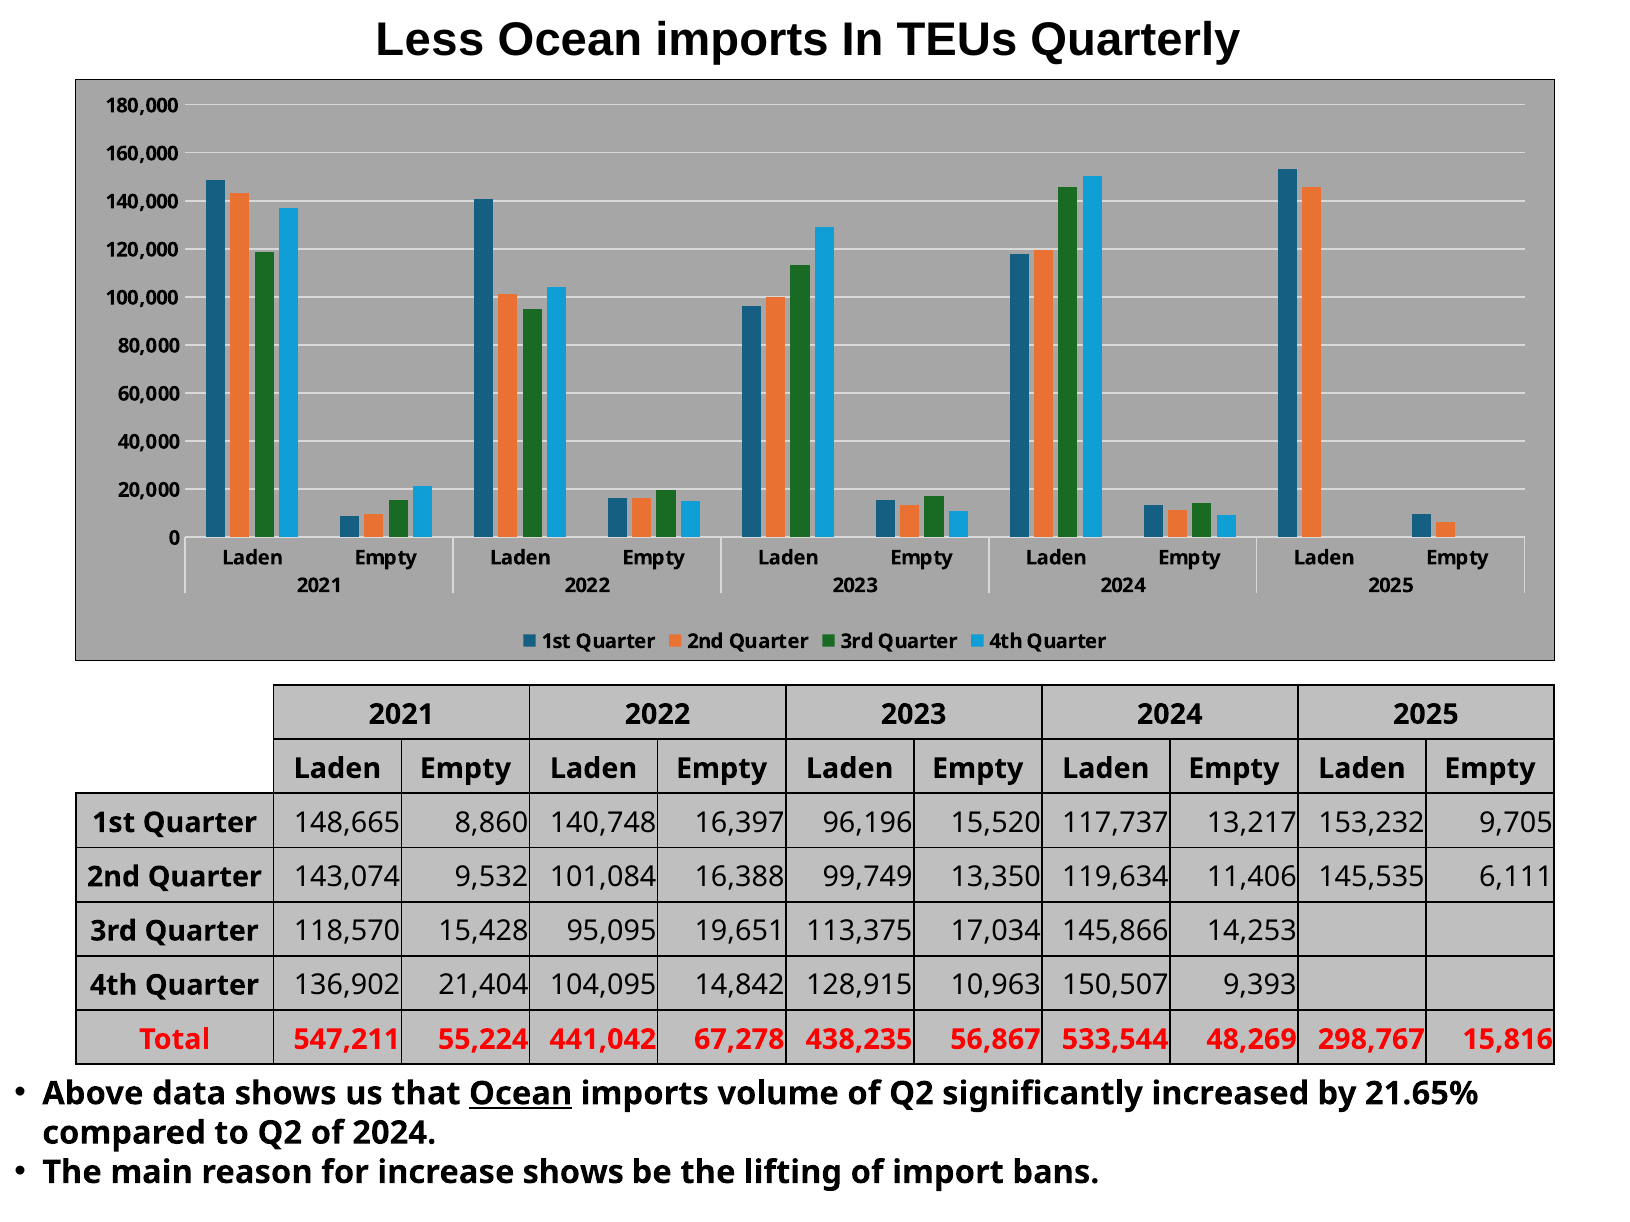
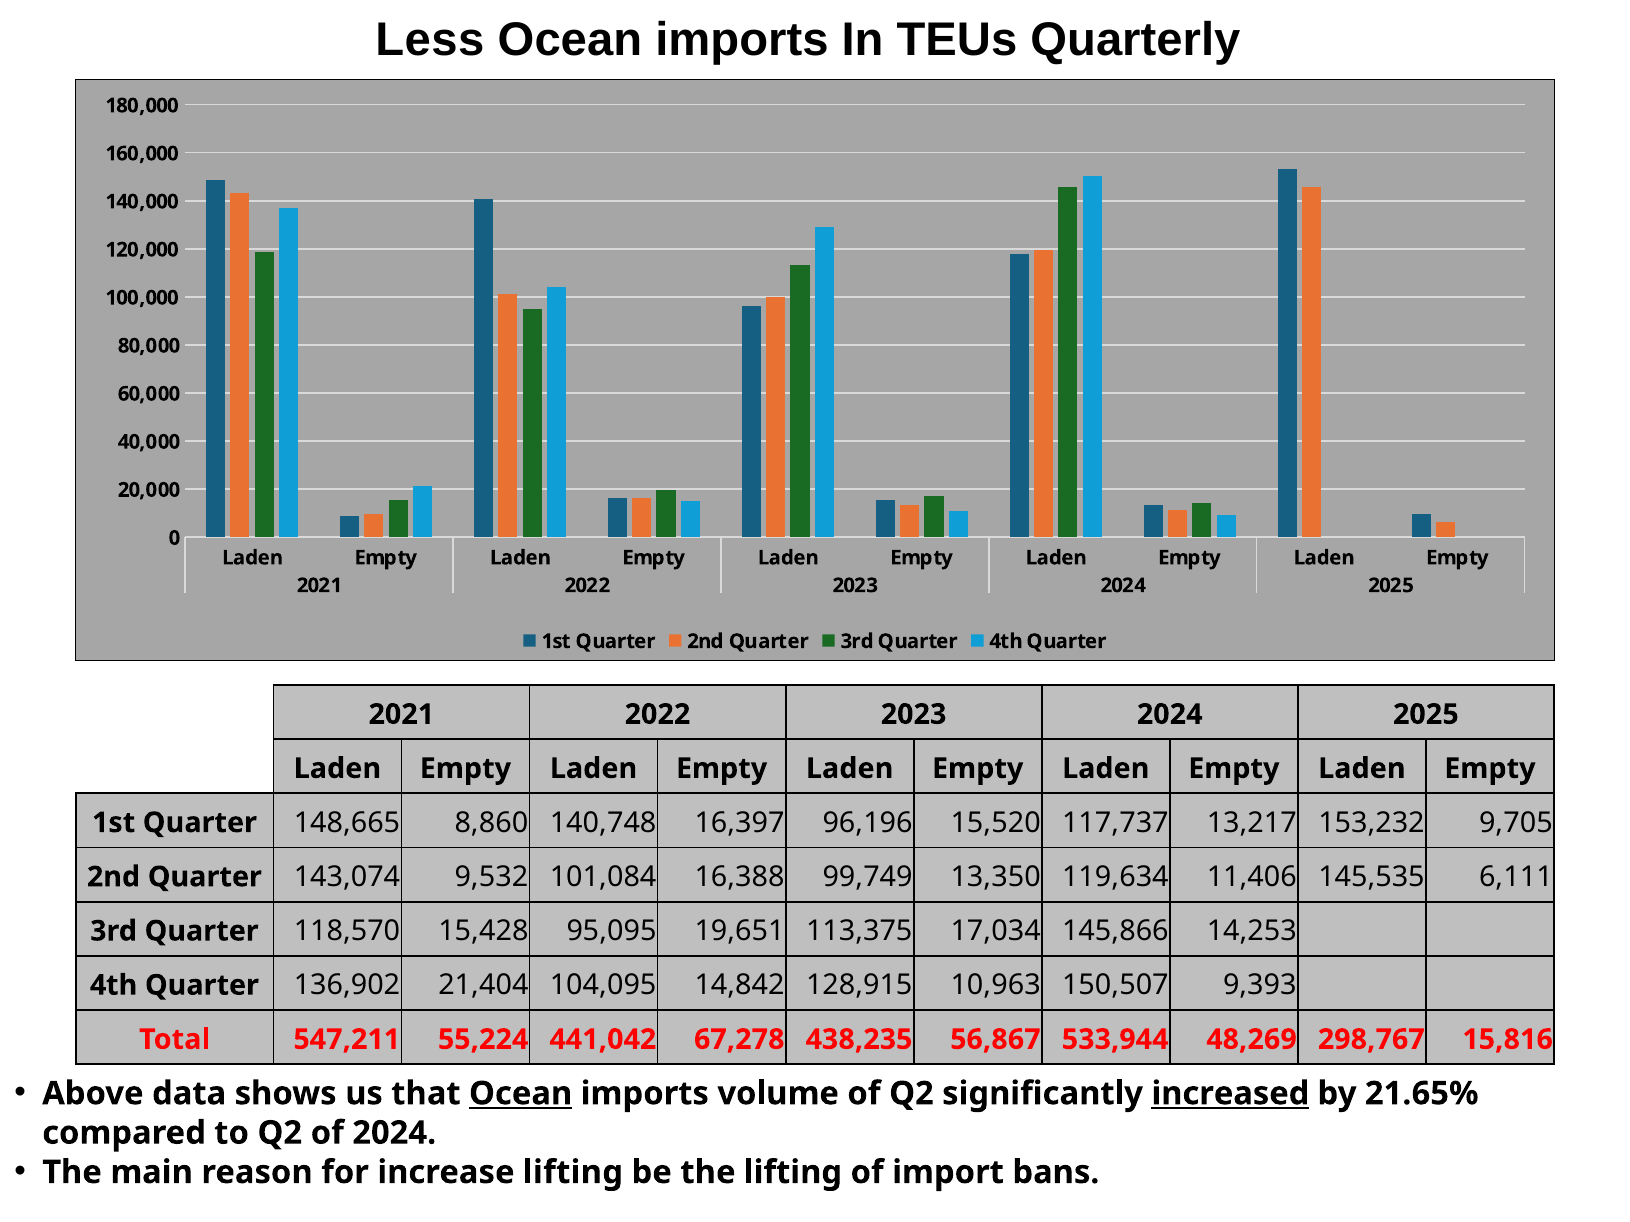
533,544: 533,544 -> 533,944 (1115, 1040)
increased underline: none -> present (1230, 1094)
increase shows: shows -> lifting (573, 1173)
